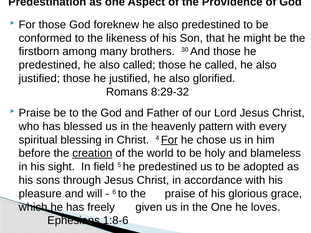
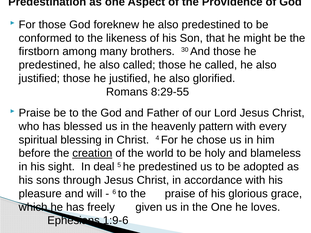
8:29-32: 8:29-32 -> 8:29-55 (170, 92)
For underline: present -> none (169, 140)
field: field -> deal (104, 167)
1:8-6: 1:8-6 -> 1:9-6 (116, 221)
